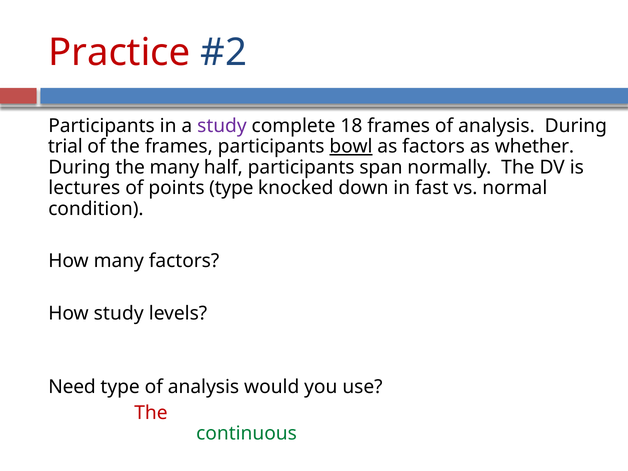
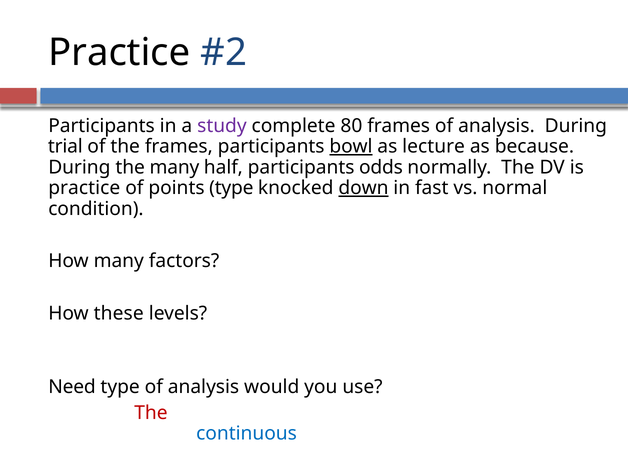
Practice colour: red -> black (119, 52)
18: 18 -> 80 (351, 126)
as factors: factors -> lecture (434, 147)
whether: whether -> because (534, 147)
span: span -> odds (381, 167)
lectures: lectures -> practice (84, 188)
down underline: none -> present (363, 188)
How study: study -> these (119, 314)
differences: differences -> immediate (264, 413)
continuous colour: green -> blue (247, 434)
